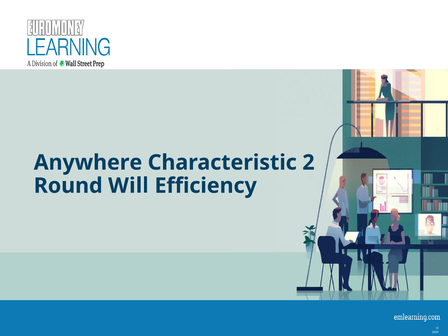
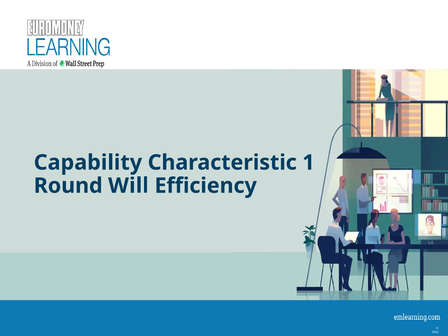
Anywhere: Anywhere -> Capability (88, 163)
2: 2 -> 1 (308, 163)
